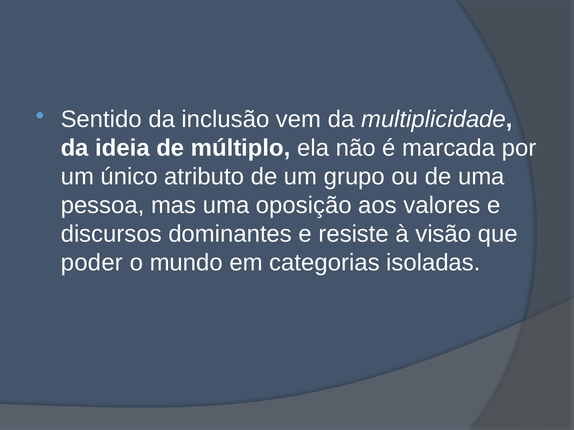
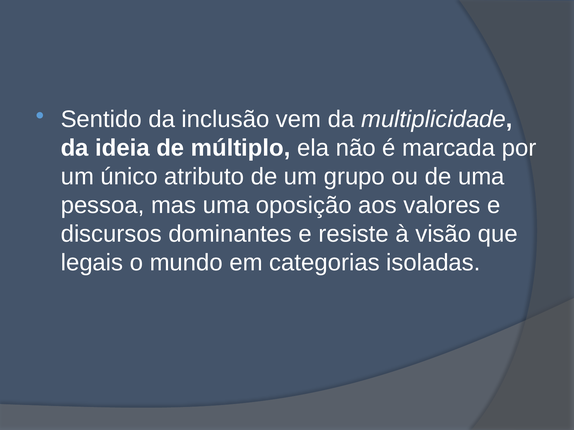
poder: poder -> legais (92, 263)
